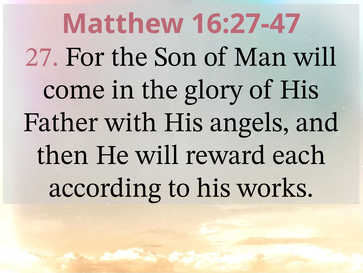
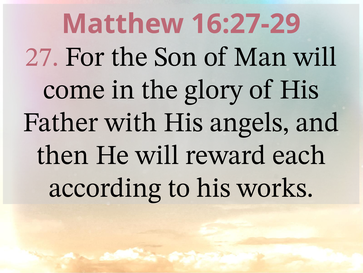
16:27-47: 16:27-47 -> 16:27-29 (246, 24)
